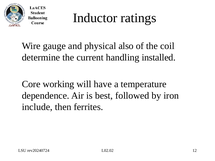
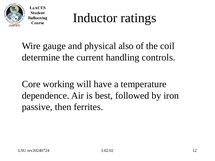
installed: installed -> controls (159, 57)
include: include -> passive (37, 107)
